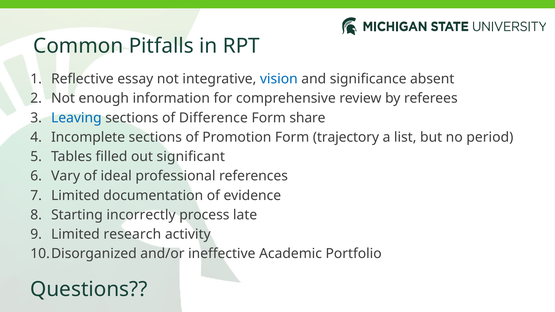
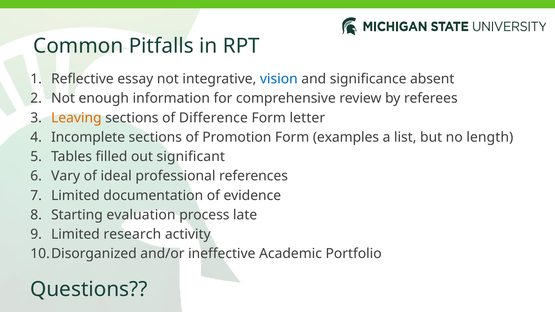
Leaving colour: blue -> orange (76, 118)
share: share -> letter (307, 118)
trajectory: trajectory -> examples (346, 137)
period: period -> length (490, 137)
incorrectly: incorrectly -> evaluation (141, 215)
